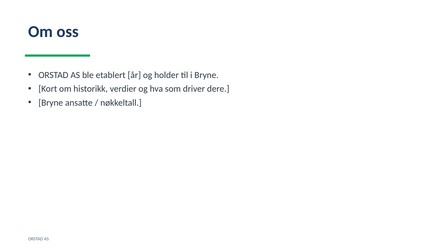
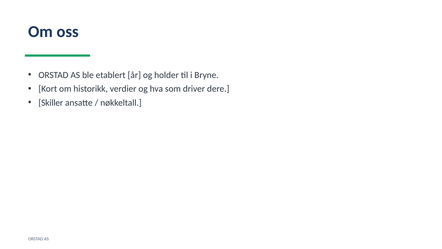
Bryne: Bryne -> Skiller (51, 103)
